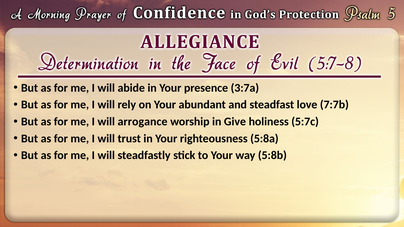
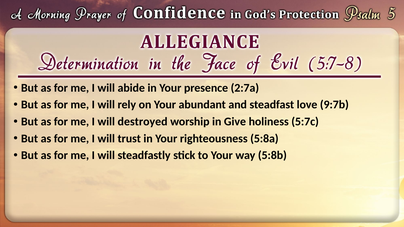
3:7a: 3:7a -> 2:7a (245, 88)
7:7b: 7:7b -> 9:7b (334, 105)
arrogance: arrogance -> destroyed (143, 122)
